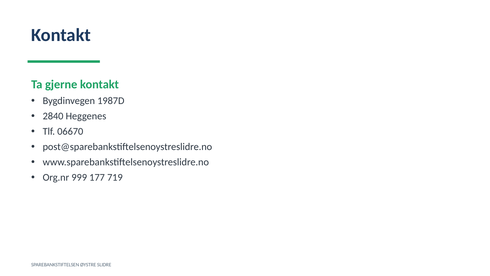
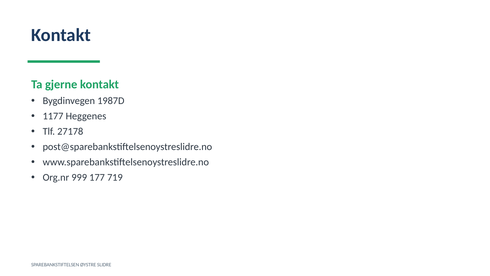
2840: 2840 -> 1177 (53, 116)
06670: 06670 -> 27178 (70, 131)
